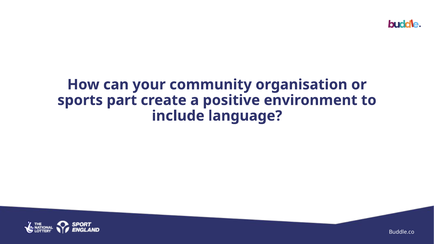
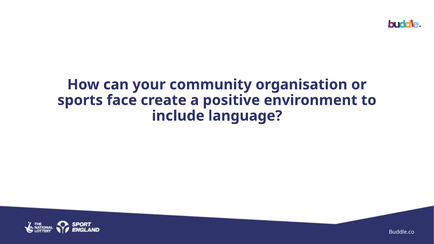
part: part -> face (122, 100)
